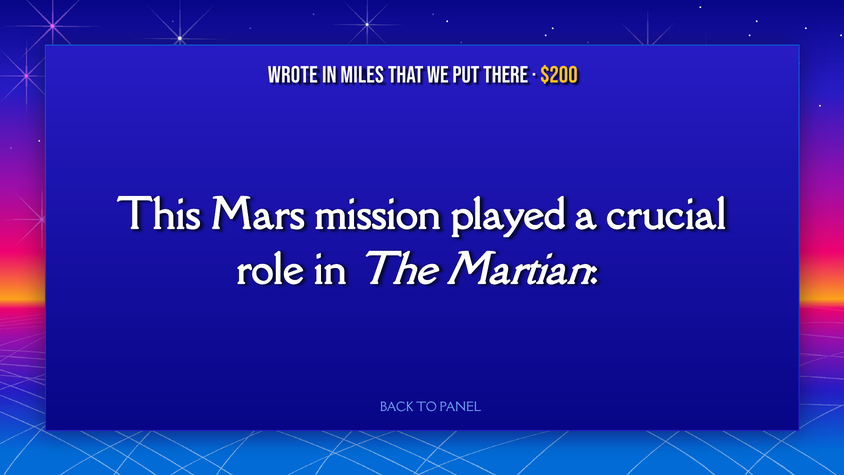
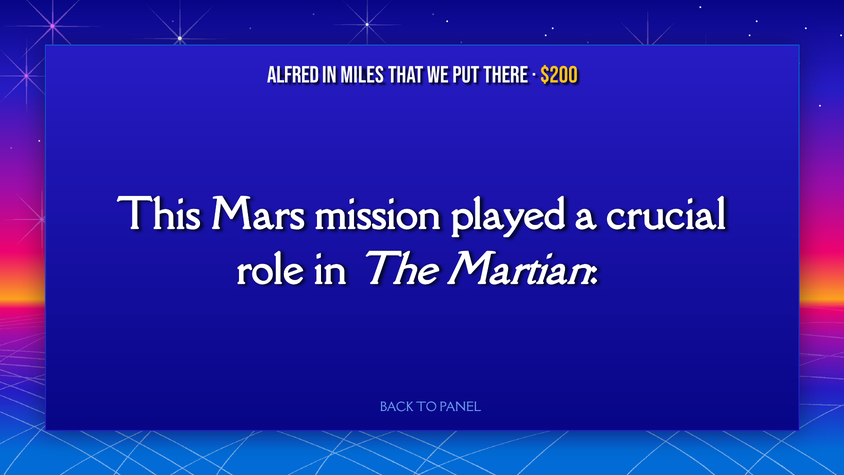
Wrote: Wrote -> Alfred (293, 75)
